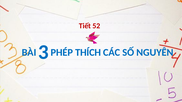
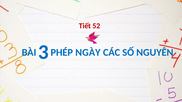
THÍCH: THÍCH -> NGÀY (88, 53)
